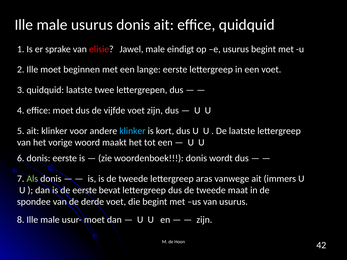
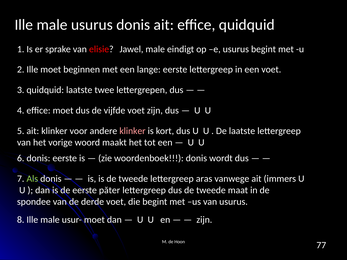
klinker colour: light blue -> pink (132, 131)
bevat: bevat -> păter (110, 190)
42: 42 -> 77 (321, 245)
